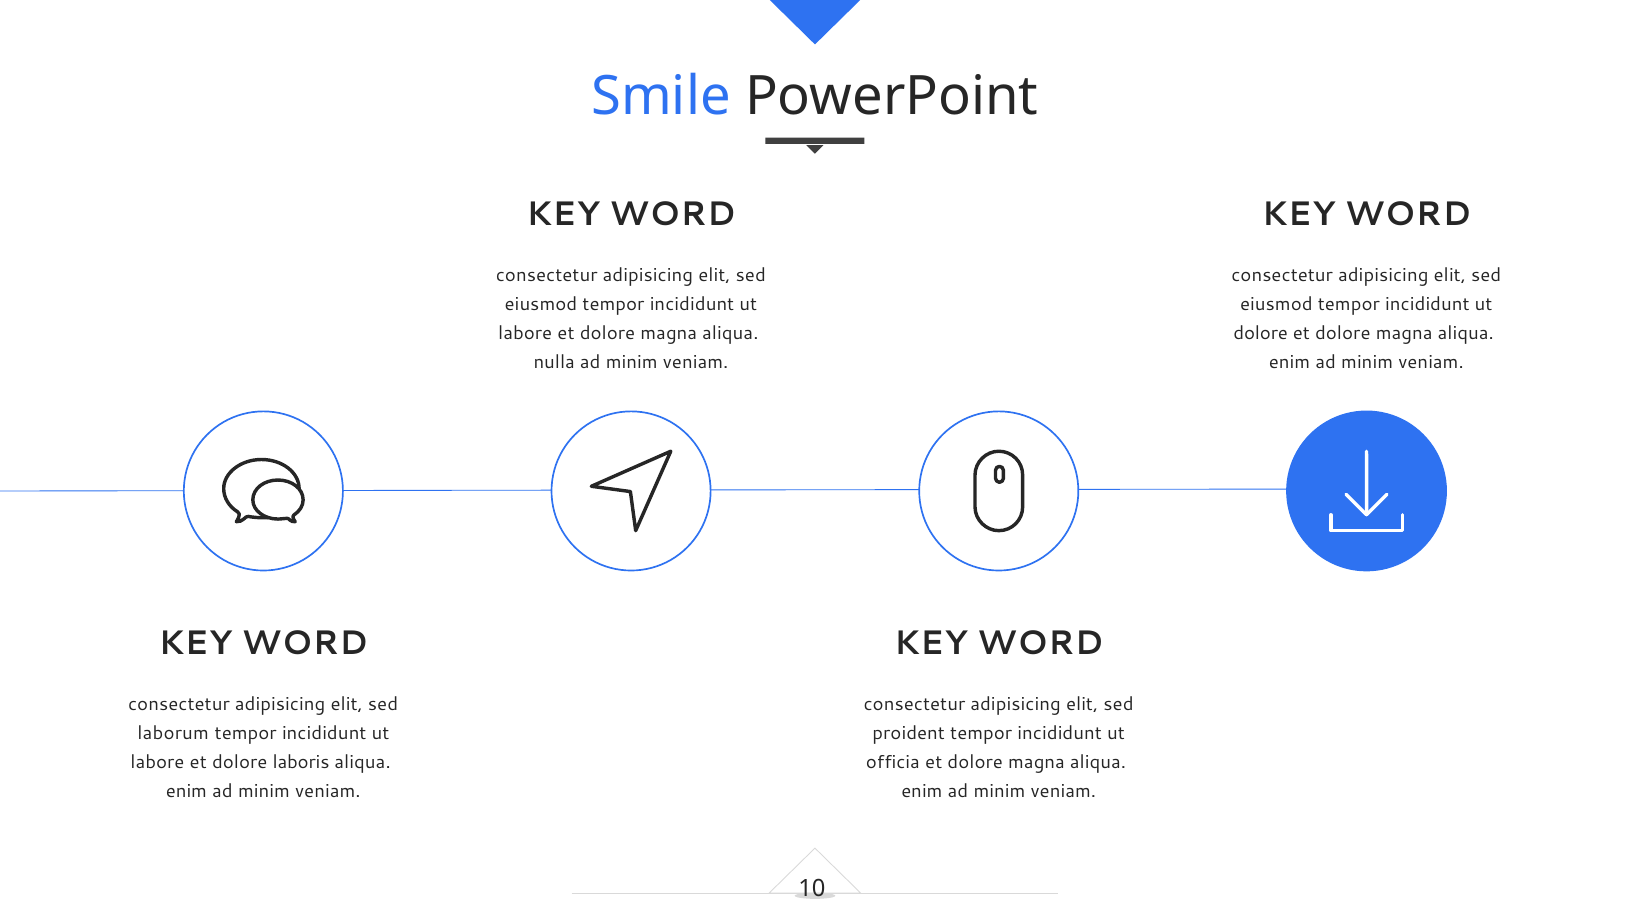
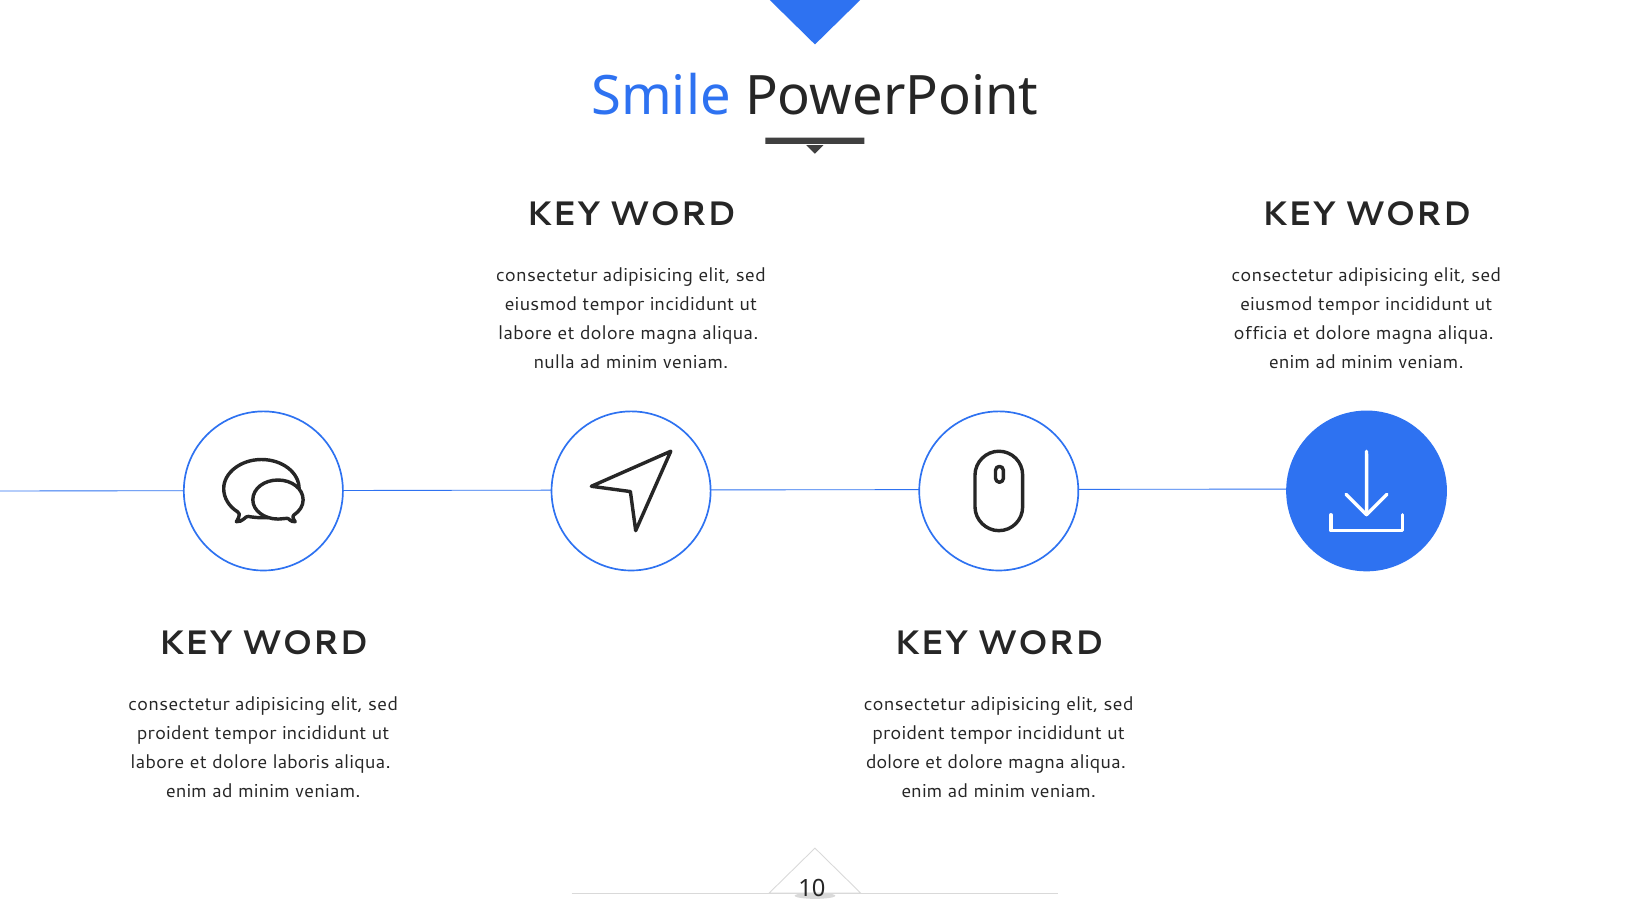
dolore: dolore -> officia (1261, 333)
laborum: laborum -> proident (173, 733)
officia: officia -> dolore (893, 762)
